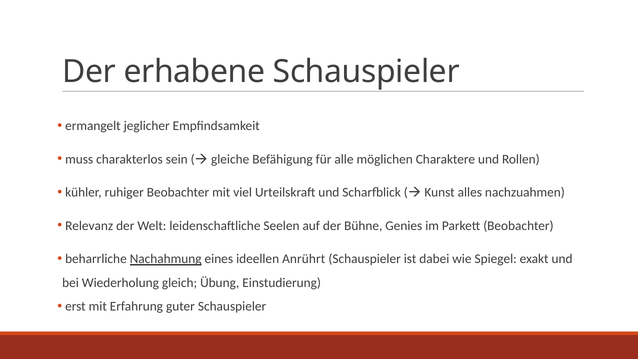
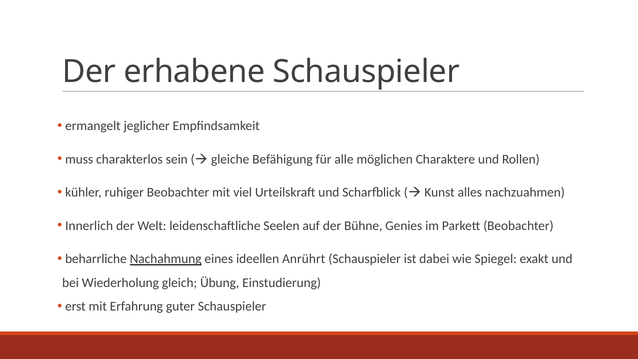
Relevanz: Relevanz -> Innerlich (89, 226)
